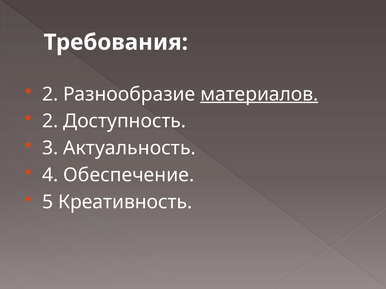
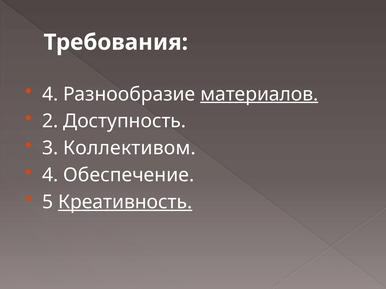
2: 2 -> 4 (50, 94)
Актуальность: Актуальность -> Коллективом (129, 148)
Креативность underline: none -> present (125, 202)
